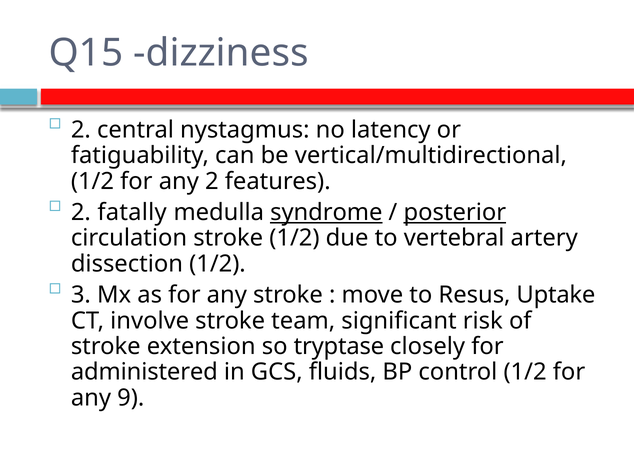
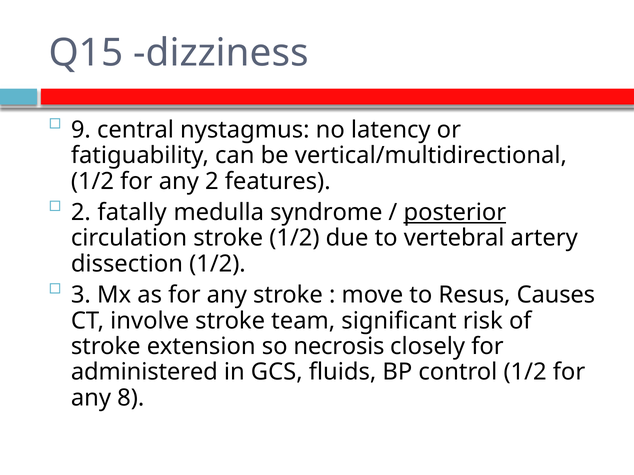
2: 2 -> 9 (81, 130)
syndrome underline: present -> none (326, 213)
Uptake: Uptake -> Causes (556, 295)
tryptase: tryptase -> necrosis (339, 347)
9: 9 -> 8 (131, 398)
